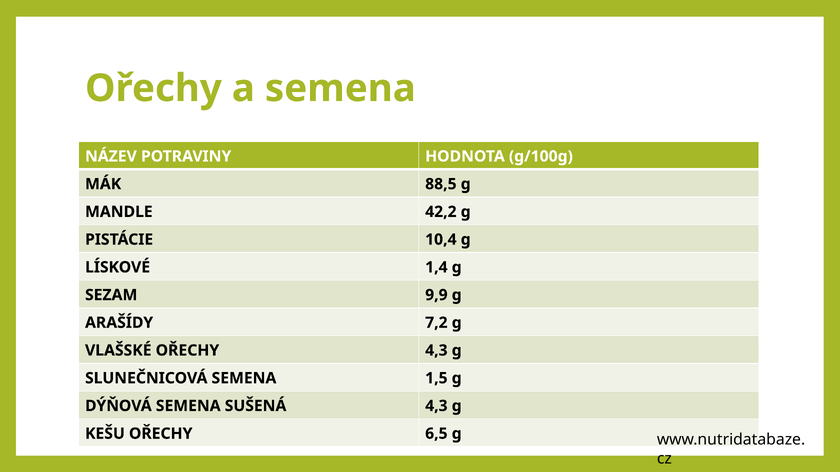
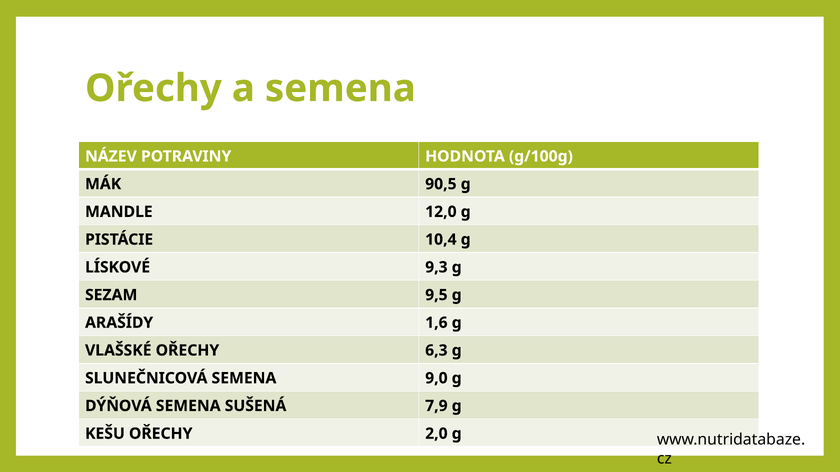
88,5: 88,5 -> 90,5 (441, 184)
42,2: 42,2 -> 12,0 (441, 212)
1,4: 1,4 -> 9,3 (436, 268)
9,9: 9,9 -> 9,5 (436, 295)
7,2: 7,2 -> 1,6 (436, 323)
OŘECHY 4,3: 4,3 -> 6,3 (436, 351)
1,5: 1,5 -> 9,0 (436, 379)
SUŠENÁ 4,3: 4,3 -> 7,9 (436, 406)
6,5: 6,5 -> 2,0 (436, 434)
